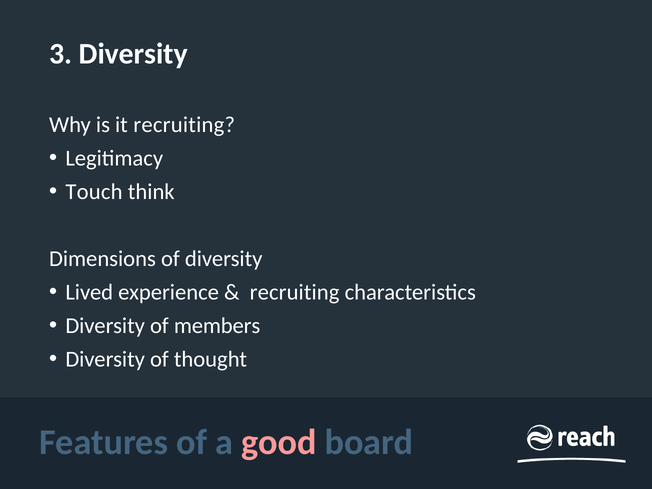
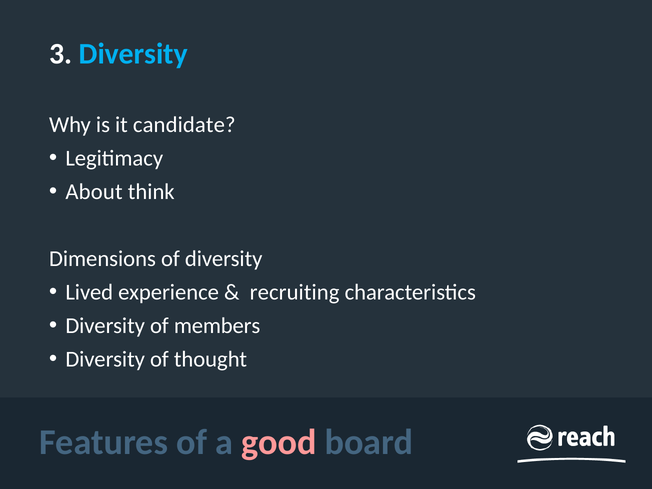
Diversity colour: white -> light blue (133, 54)
it recruiting: recruiting -> candidate (184, 125)
Touch: Touch -> About (94, 192)
